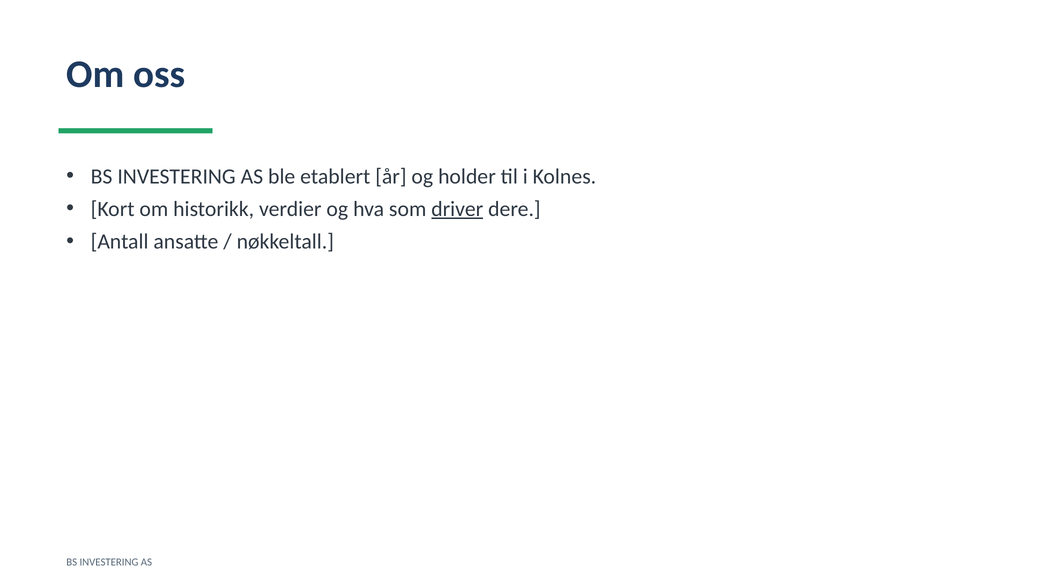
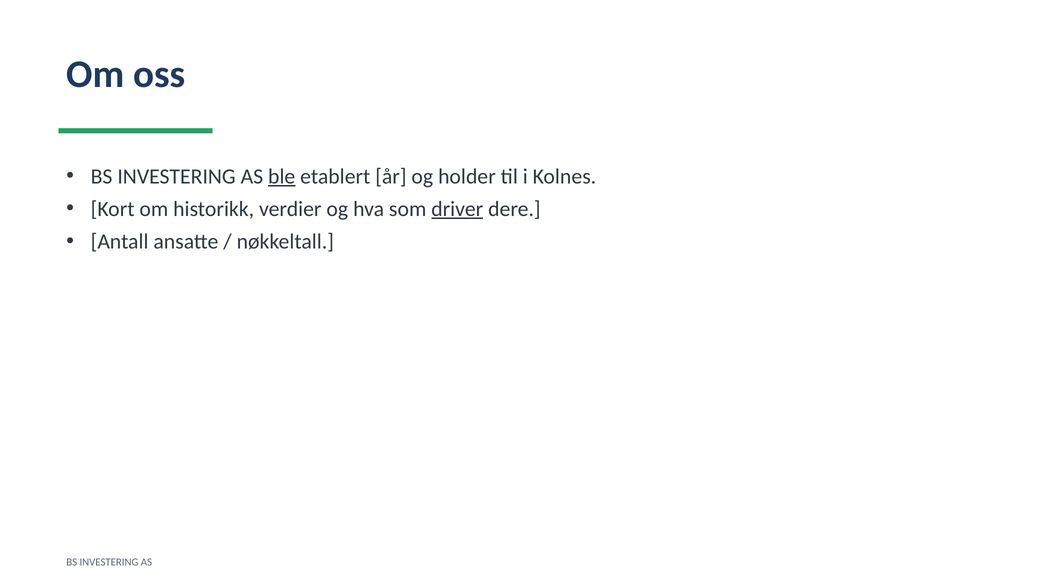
ble underline: none -> present (282, 176)
